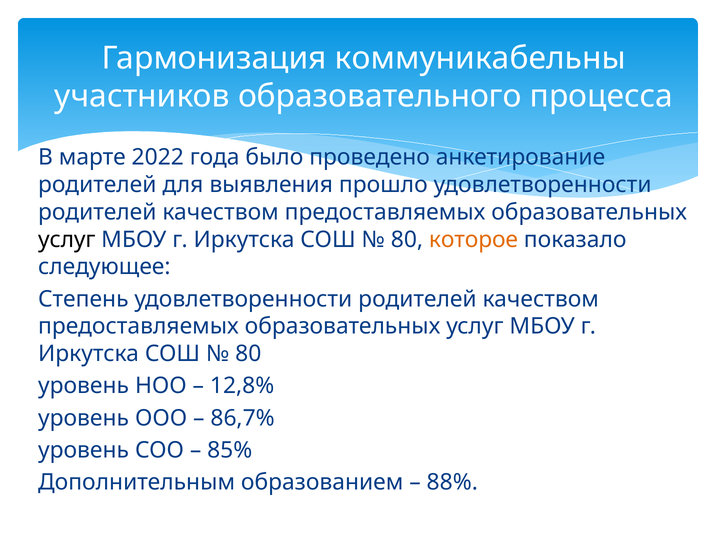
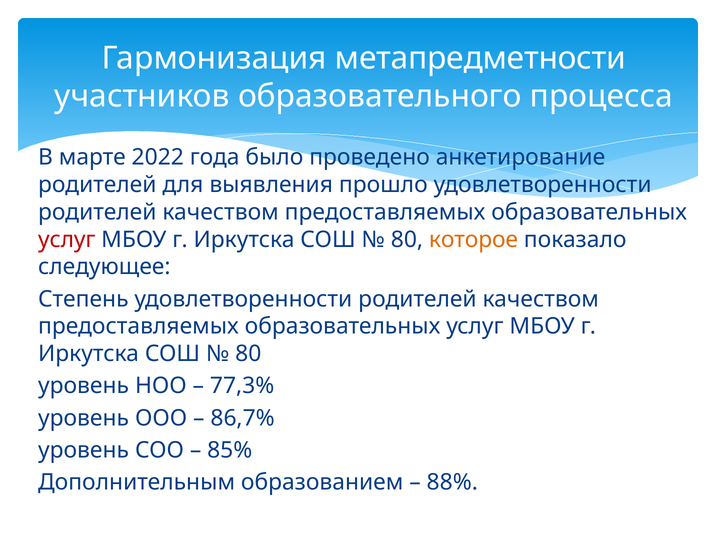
коммуникабельны: коммуникабельны -> метапредметности (481, 58)
услуг colour: black -> red (67, 240)
12,8%: 12,8% -> 77,3% (242, 386)
